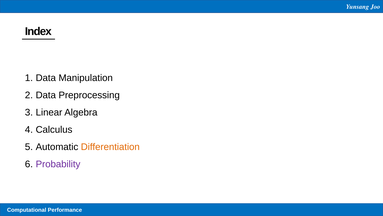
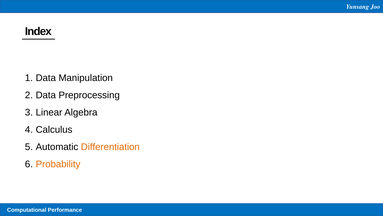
Probability colour: purple -> orange (58, 164)
